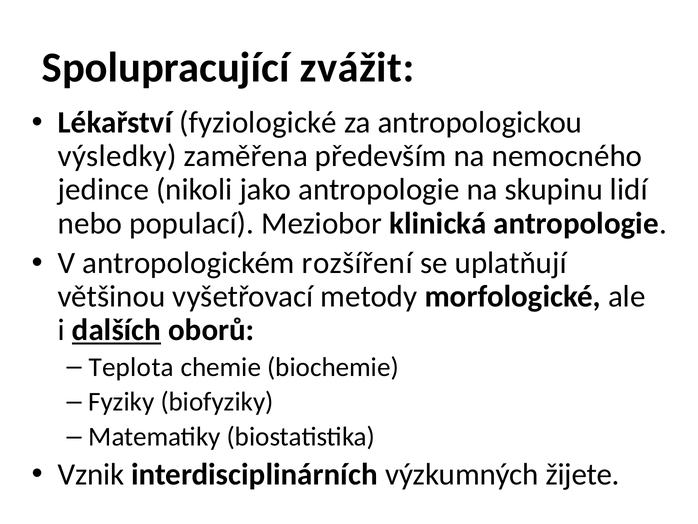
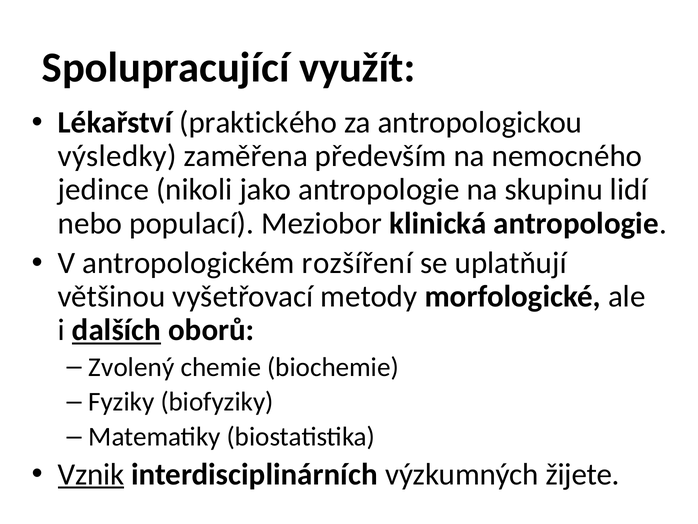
zvážit: zvážit -> využít (357, 68)
fyziologické: fyziologické -> praktického (258, 122)
Teplota: Teplota -> Zvolený (131, 367)
Vznik underline: none -> present (91, 474)
